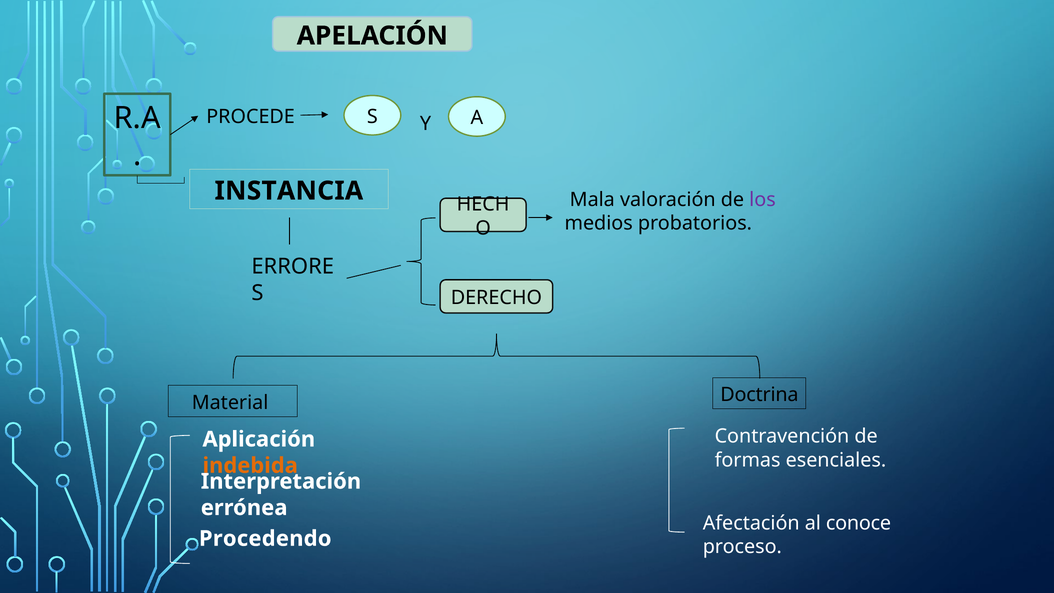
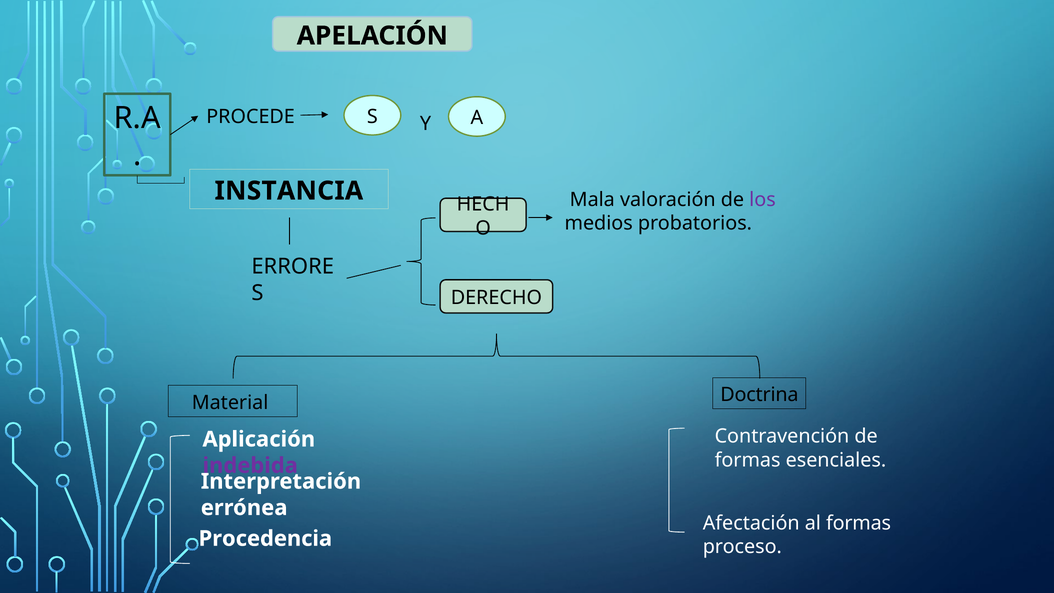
indebida colour: orange -> purple (250, 466)
al conoce: conoce -> formas (859, 523)
Procedendo: Procedendo -> Procedencia (265, 538)
